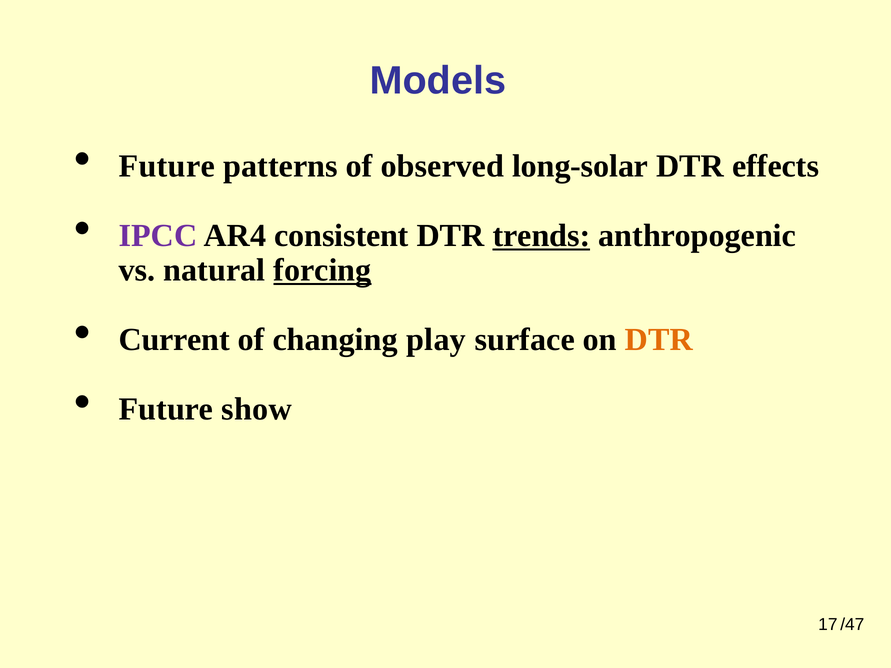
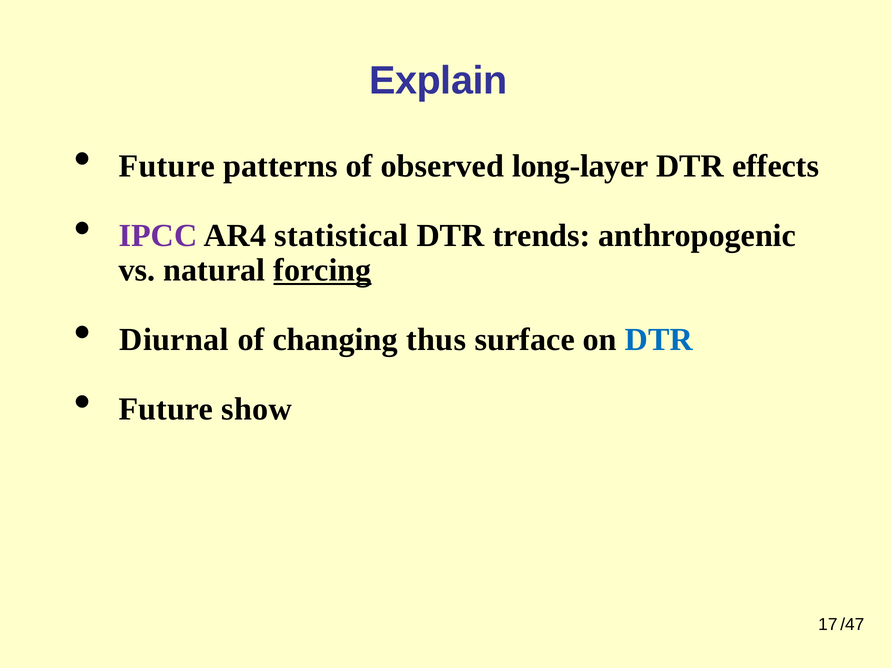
Models: Models -> Explain (438, 81)
long-solar: long-solar -> long-layer (580, 166)
consistent: consistent -> statistical (341, 236)
trends underline: present -> none (541, 236)
Current: Current -> Diurnal (174, 340)
play: play -> thus (436, 340)
DTR colour: orange -> blue (659, 340)
